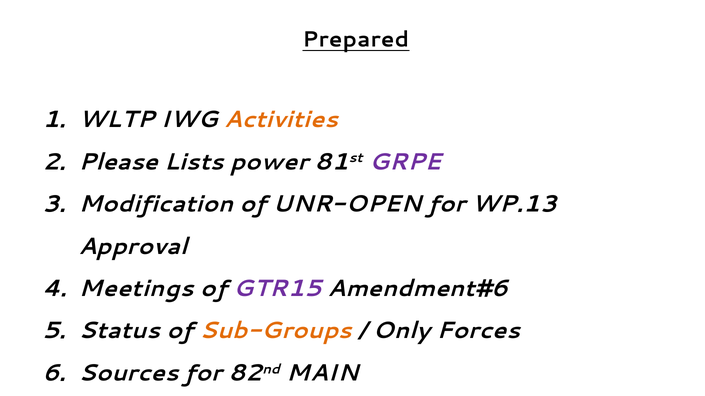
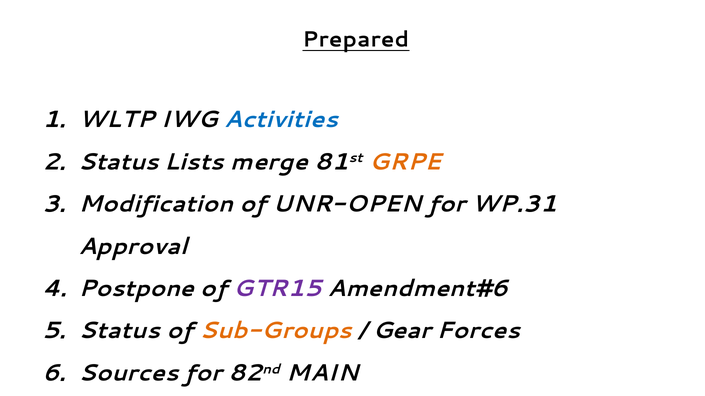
Activities colour: orange -> blue (281, 120)
Please: Please -> Status (118, 162)
power: power -> merge (269, 162)
GRPE colour: purple -> orange (405, 162)
WP.13: WP.13 -> WP.31 (514, 204)
Meetings: Meetings -> Postpone (136, 289)
Only: Only -> Gear (402, 331)
